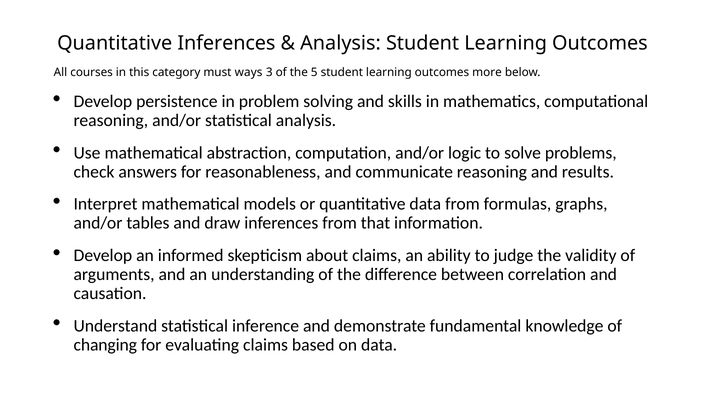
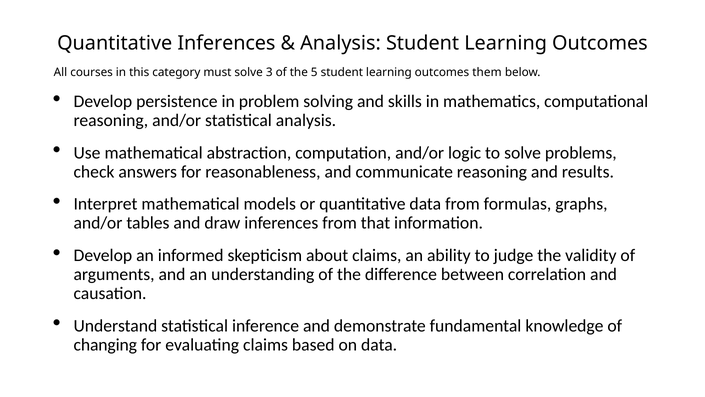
must ways: ways -> solve (249, 72)
more: more -> them (487, 72)
